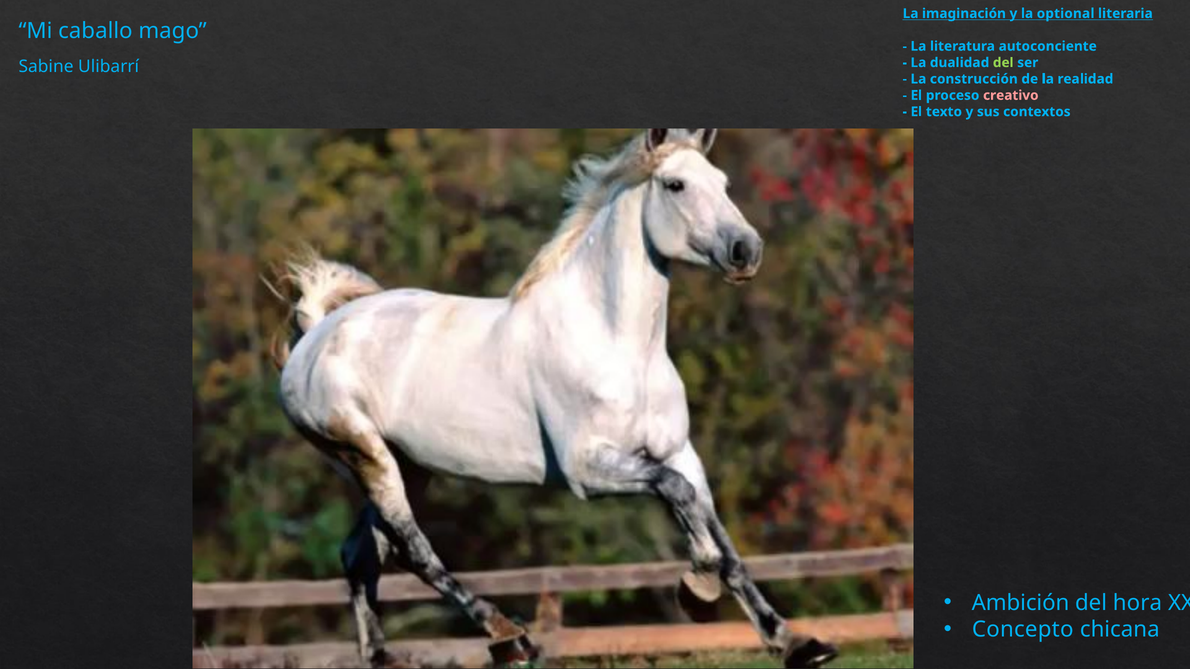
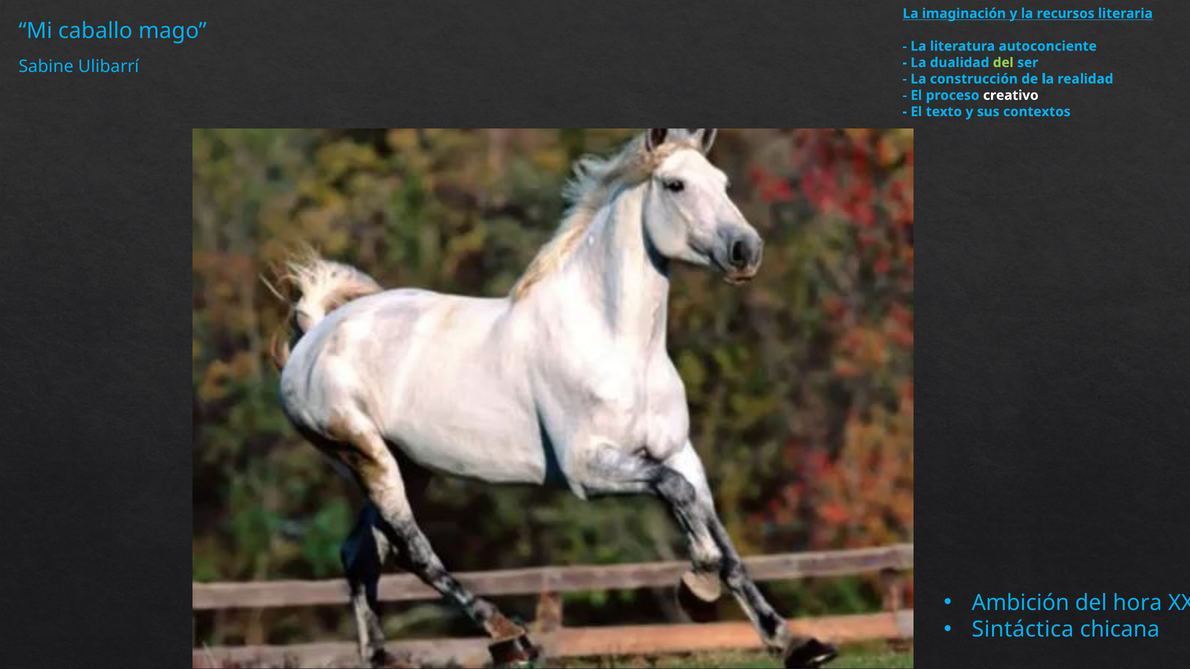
optional: optional -> recursos (1066, 14)
creativo colour: pink -> white (1011, 95)
Concepto: Concepto -> Sintáctica (1023, 630)
